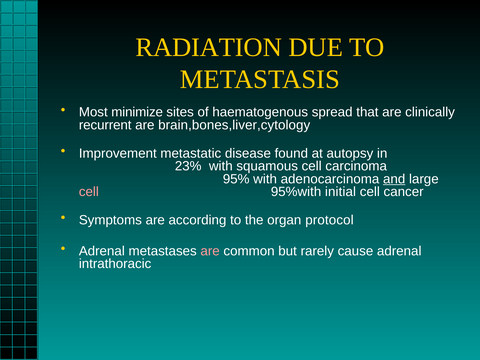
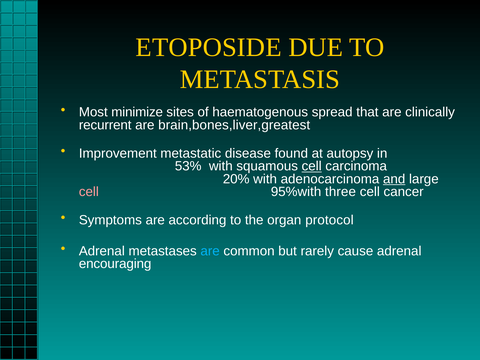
RADIATION: RADIATION -> ETOPOSIDE (209, 47)
brain,bones,liver,cytology: brain,bones,liver,cytology -> brain,bones,liver,greatest (234, 125)
23%: 23% -> 53% (188, 166)
cell underline: none -> present (312, 166)
95%: 95% -> 20% (236, 179)
initial: initial -> three (340, 192)
are colour: pink -> light blue (210, 251)
intrathoracic: intrathoracic -> encouraging (115, 264)
